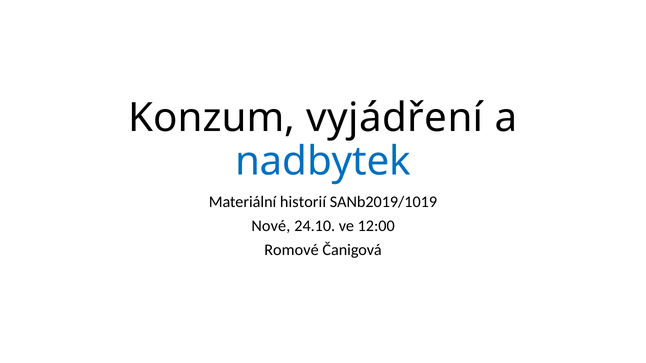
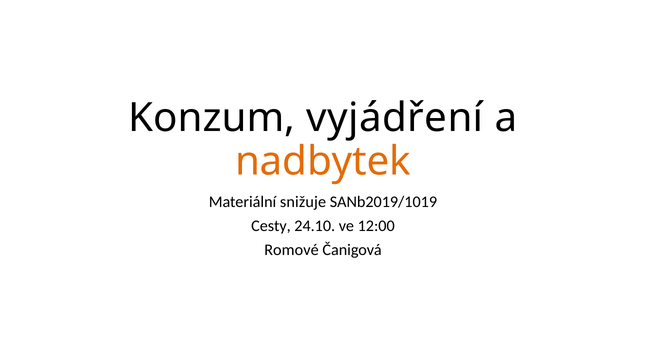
nadbytek colour: blue -> orange (323, 161)
historií: historií -> snižuje (303, 202)
Nové: Nové -> Cesty (271, 226)
